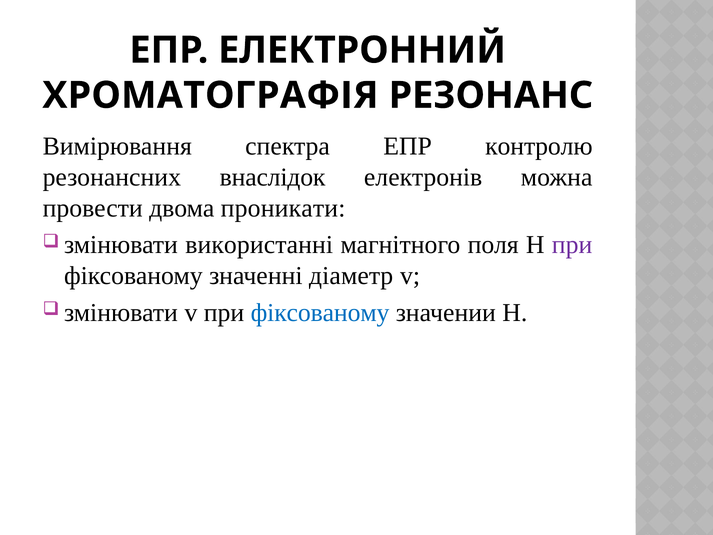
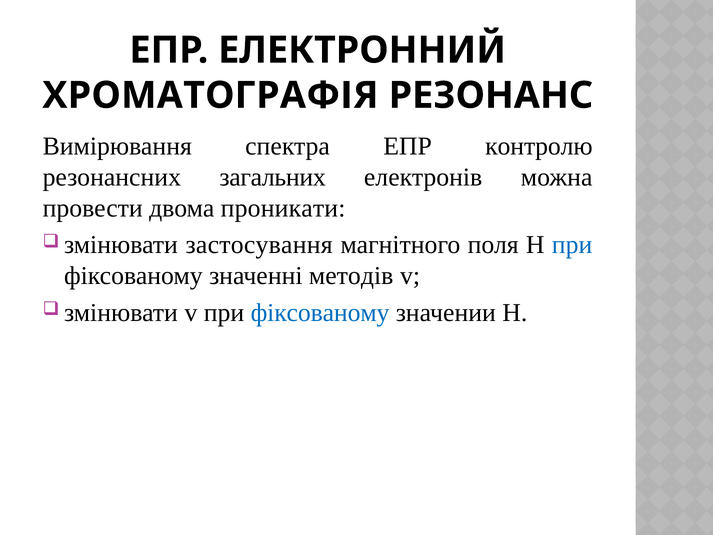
внаслідок: внаслідок -> загальних (273, 177)
використанні: використанні -> застосування (259, 245)
при colour: purple -> blue (572, 245)
діаметр: діаметр -> методів (351, 276)
